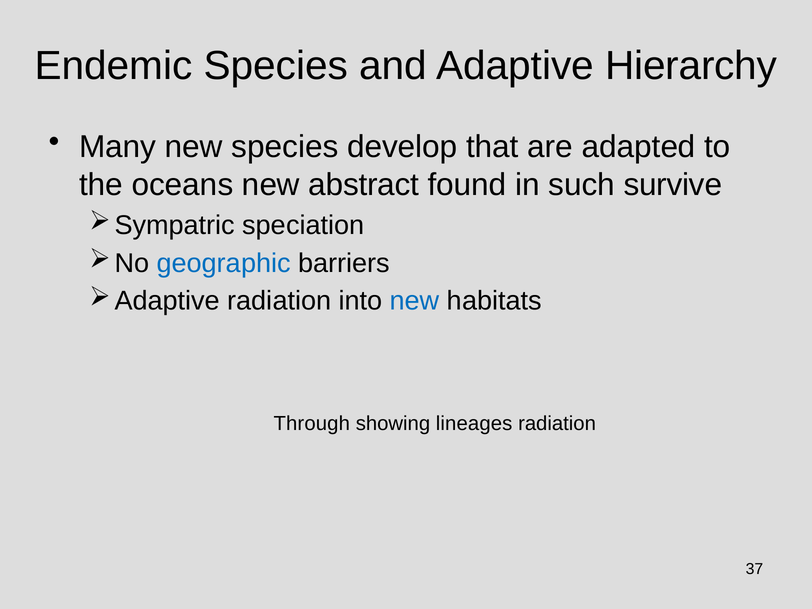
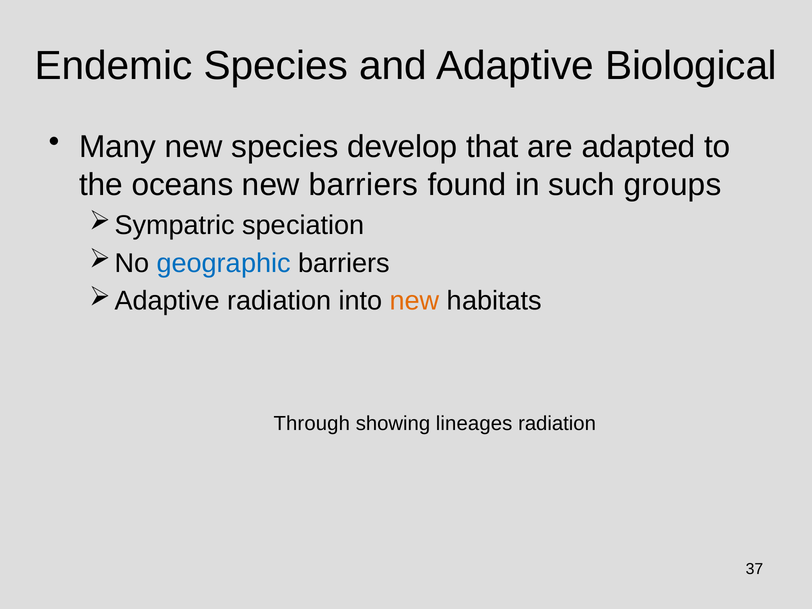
Hierarchy: Hierarchy -> Biological (691, 66)
new abstract: abstract -> barriers (364, 185)
survive: survive -> groups (673, 185)
new colour: blue -> orange (415, 301)
